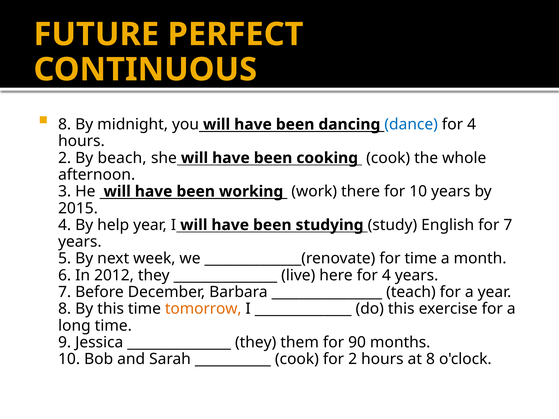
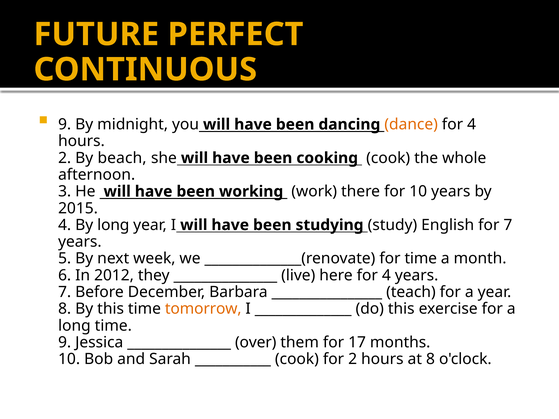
8: 8 -> 9 (65, 125)
dance colour: blue -> orange (411, 125)
By help: help -> long (113, 225)
they: they -> over (256, 343)
90: 90 -> 17 (357, 343)
